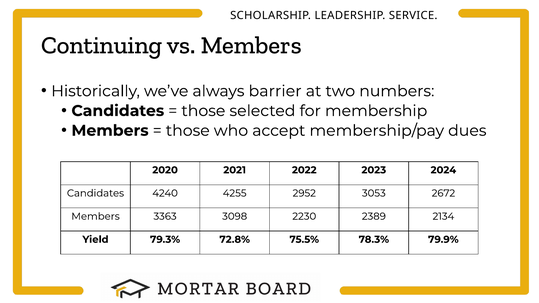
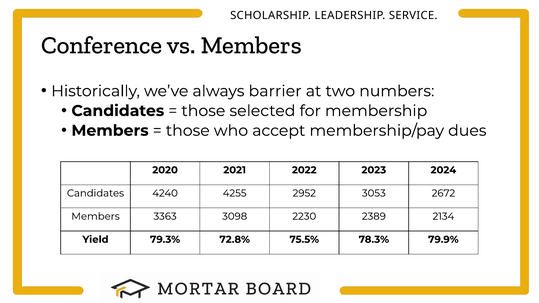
Continuing: Continuing -> Conference (102, 45)
